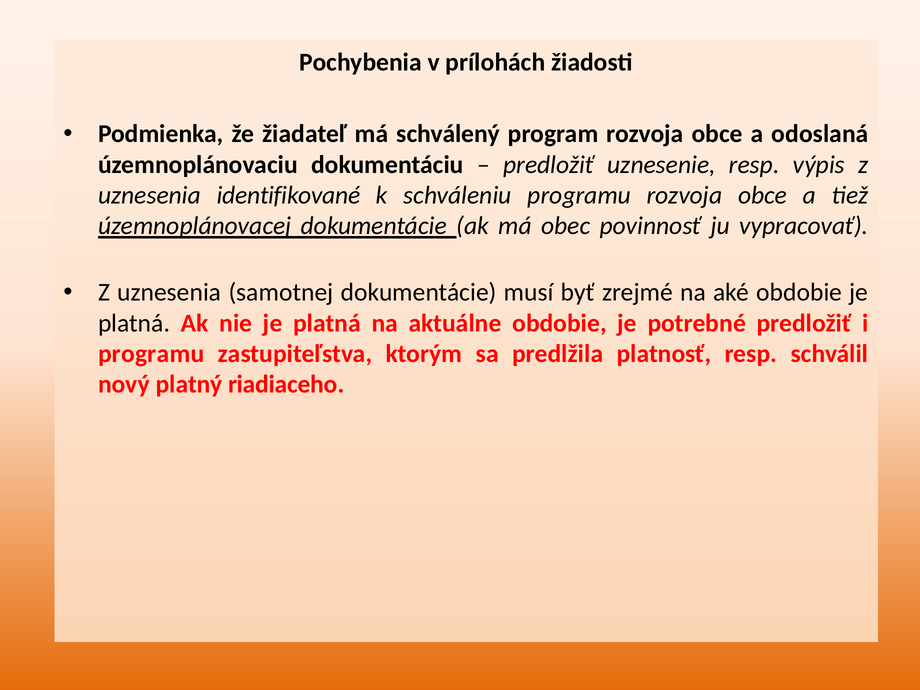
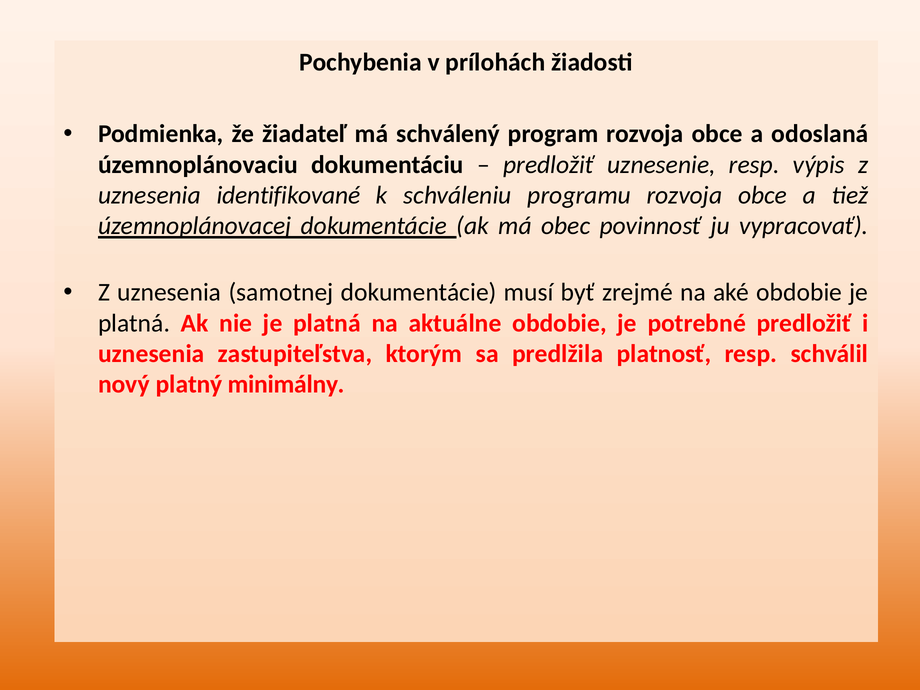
programu: programu -> uznesenia (151, 354)
riadiaceho: riadiaceho -> minimálny (286, 385)
